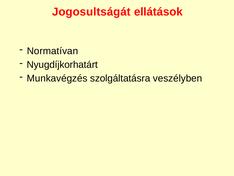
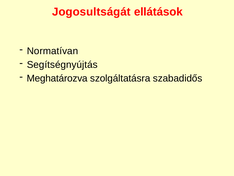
Nyugdíjkorhatárt: Nyugdíjkorhatárt -> Segítségnyújtás (62, 65)
Munkavégzés: Munkavégzés -> Meghatározva (57, 78)
veszélyben: veszélyben -> szabadidős (178, 78)
